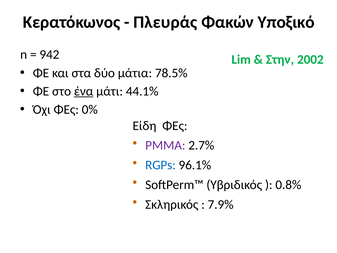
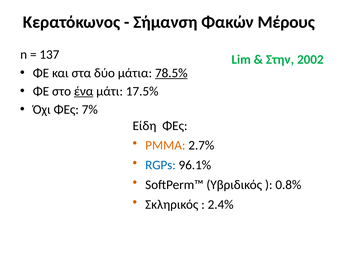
Πλευράς: Πλευράς -> Σήμανση (165, 22)
Υποξικό: Υποξικό -> Μέρους (286, 22)
942: 942 -> 137 (49, 55)
78.5% underline: none -> present (171, 73)
44.1%: 44.1% -> 17.5% (142, 91)
0%: 0% -> 7% (90, 110)
PMMA colour: purple -> orange (165, 145)
7.9%: 7.9% -> 2.4% (221, 204)
